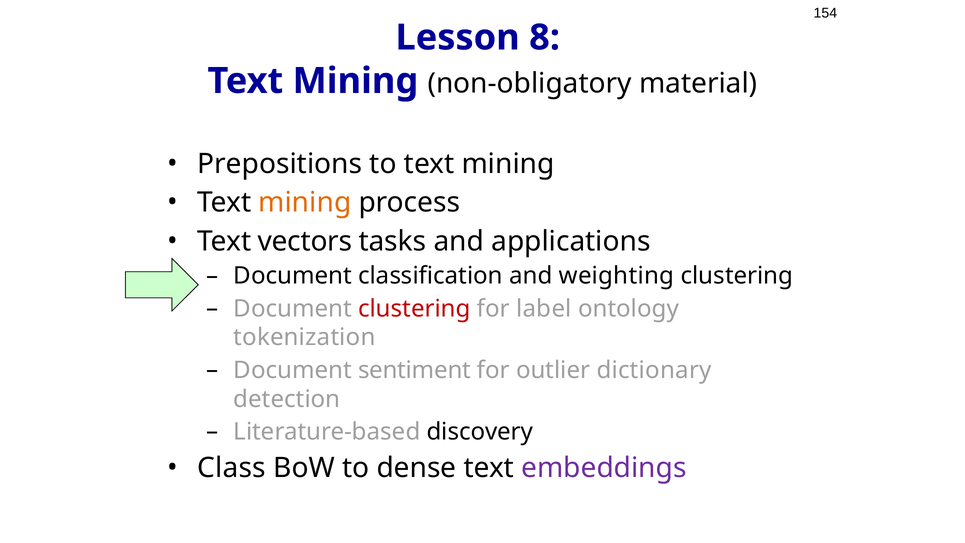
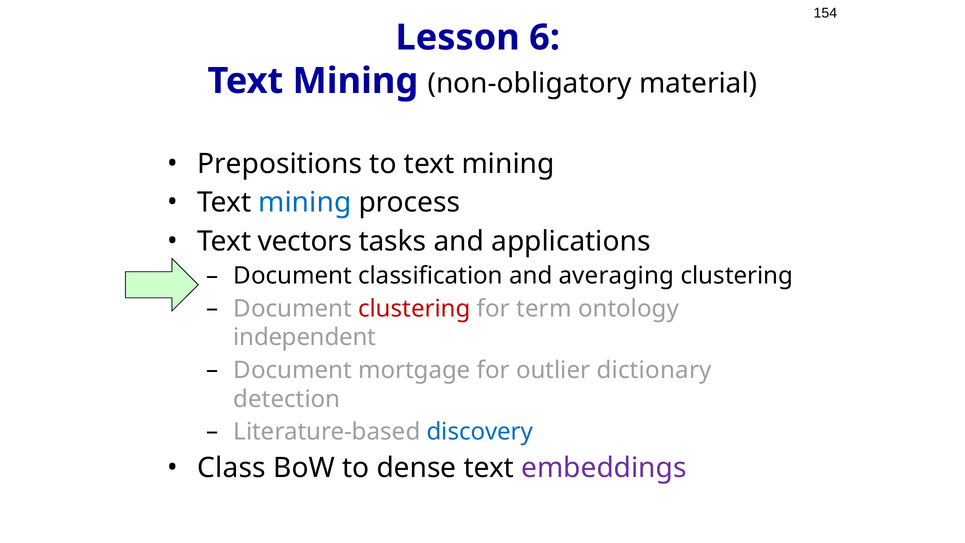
8: 8 -> 6 (545, 38)
mining colour: orange -> blue (305, 203)
weighting: weighting -> averaging (616, 276)
label: label -> term (544, 308)
tokenization: tokenization -> independent (305, 337)
sentiment: sentiment -> mortgage (414, 370)
discovery colour: black -> blue (480, 431)
